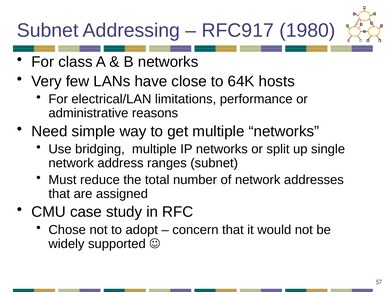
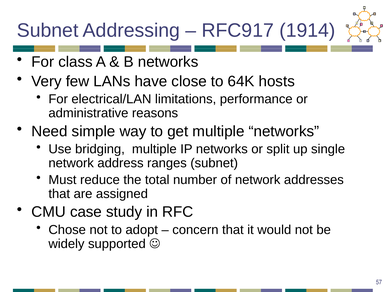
1980: 1980 -> 1914 (307, 31)
